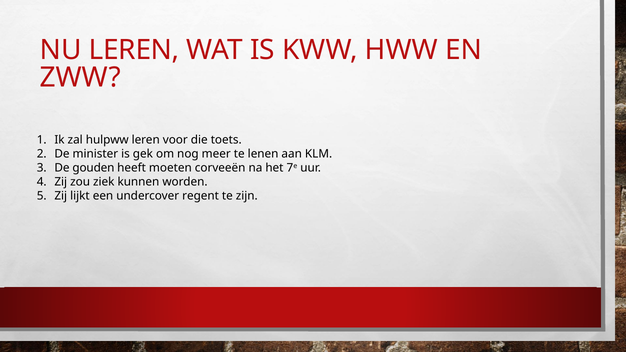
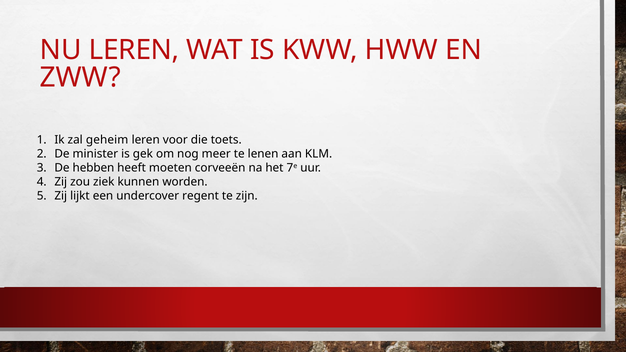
hulpww: hulpww -> geheim (107, 140)
gouden: gouden -> hebben (93, 168)
